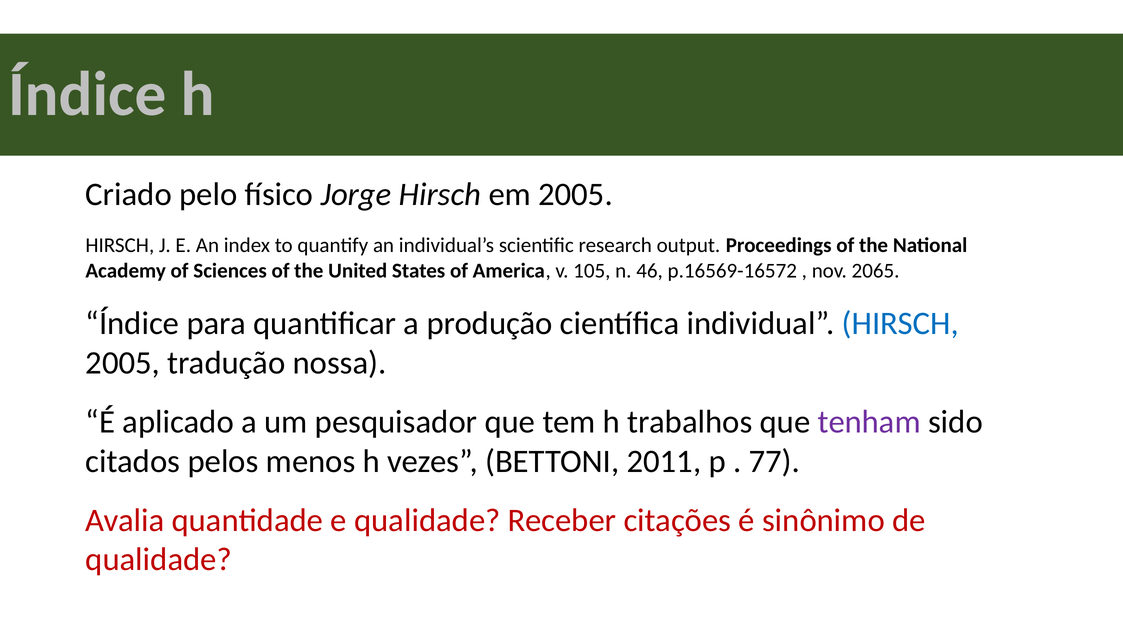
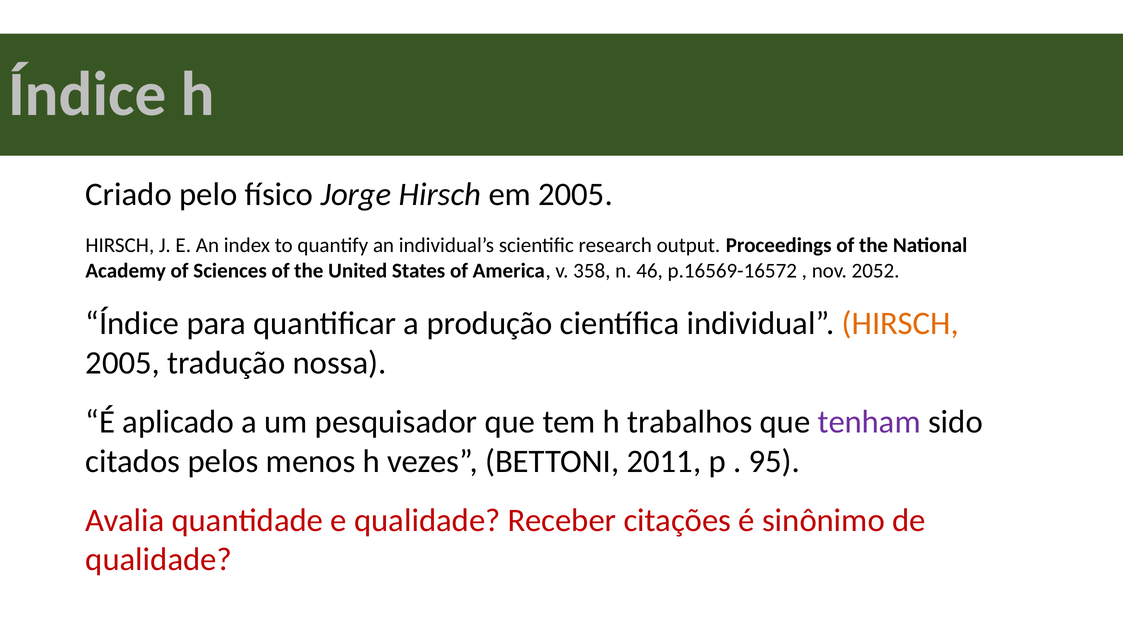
105: 105 -> 358 (592, 271)
2065: 2065 -> 2052 (876, 271)
HIRSCH colour: blue -> orange (900, 323)
77: 77 -> 95 (774, 461)
